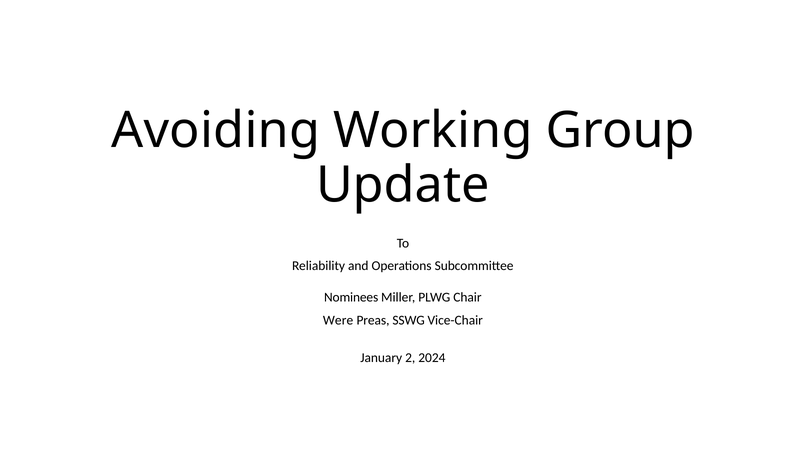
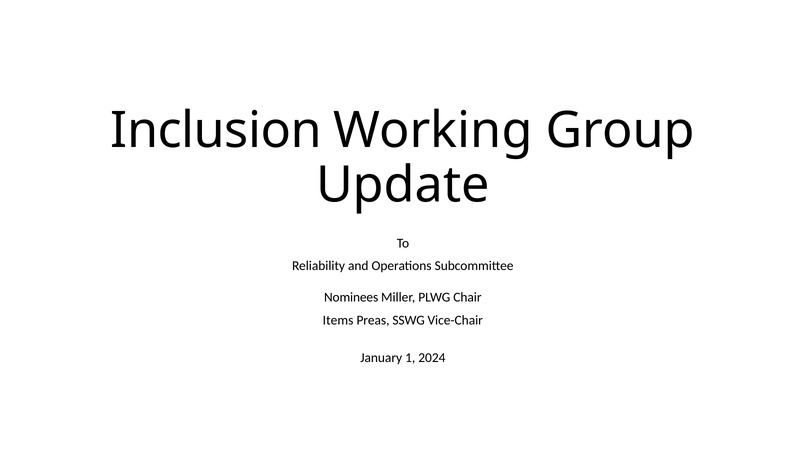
Avoiding: Avoiding -> Inclusion (216, 130)
Were: Were -> Items (338, 320)
2: 2 -> 1 (410, 357)
